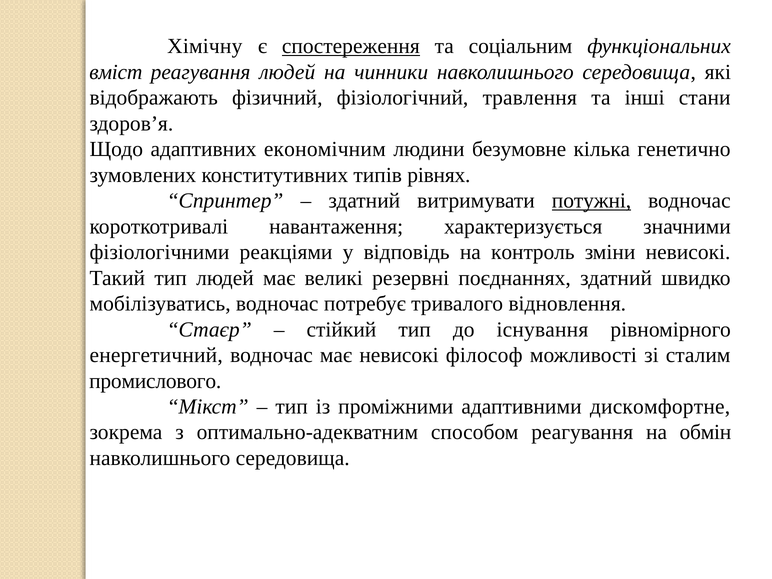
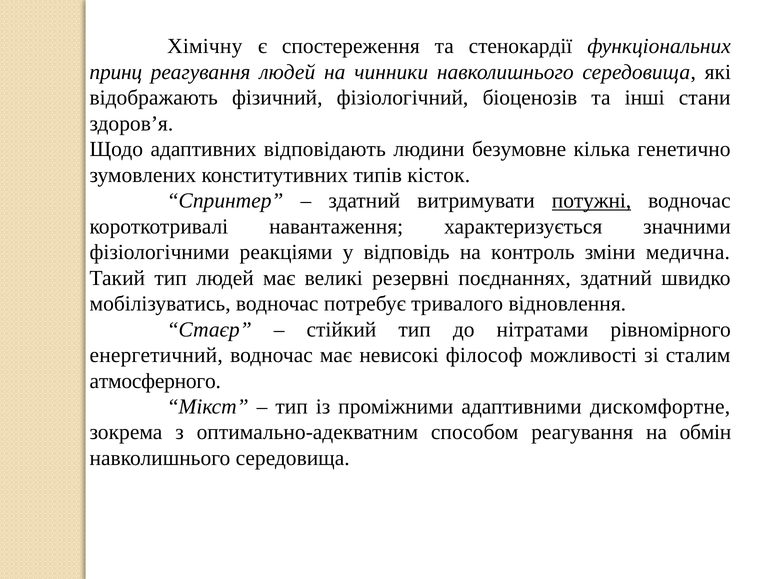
спостереження underline: present -> none (351, 46)
соціальним: соціальним -> стенокардії (520, 46)
вміст: вміст -> принц (116, 72)
травлення: травлення -> біоценозів (530, 98)
економічним: економічним -> відповідають (325, 149)
рівнях: рівнях -> кісток (439, 175)
зміни невисокі: невисокі -> медична (688, 252)
існування: існування -> нітратами (542, 329)
промислового: промислового -> атмосферного (155, 381)
